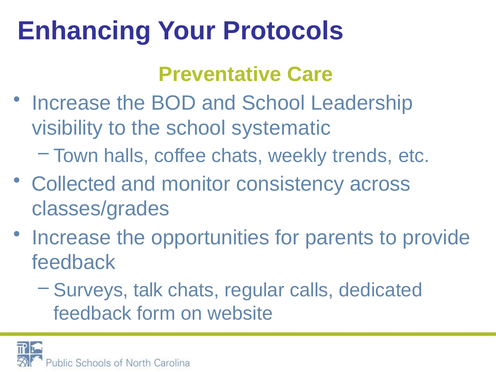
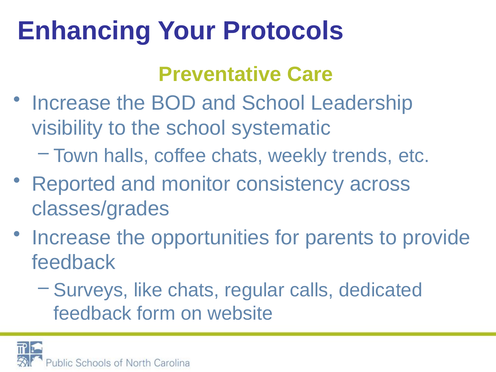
Collected: Collected -> Reported (74, 184)
talk: talk -> like (148, 290)
